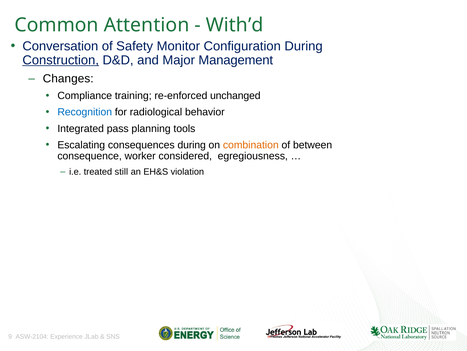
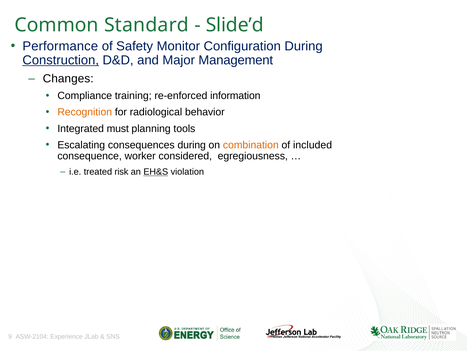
Attention: Attention -> Standard (146, 25)
With’d: With’d -> Slide’d (235, 25)
Conversation: Conversation -> Performance (60, 46)
unchanged: unchanged -> information (235, 96)
Recognition colour: blue -> orange (85, 112)
pass: pass -> must (118, 128)
between: between -> included (313, 145)
still: still -> risk (121, 172)
EH&S underline: none -> present (156, 172)
